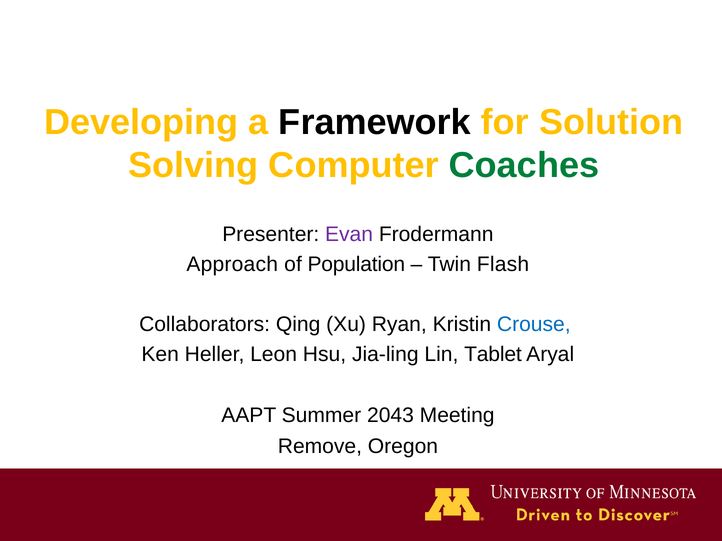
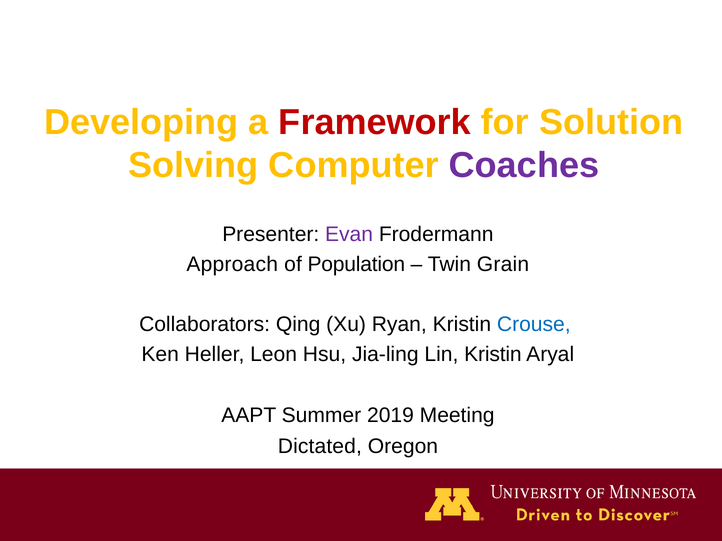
Framework colour: black -> red (375, 122)
Coaches colour: green -> purple (524, 166)
Flash: Flash -> Grain (503, 264)
Lin Tablet: Tablet -> Kristin (493, 355)
2043: 2043 -> 2019 (390, 416)
Remove: Remove -> Dictated (320, 447)
